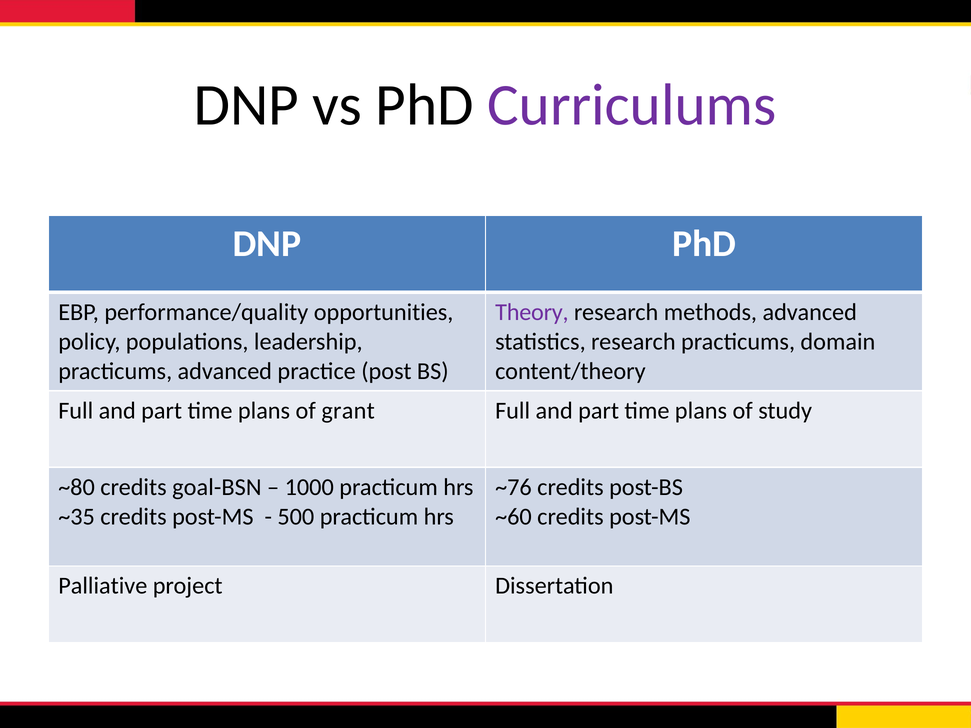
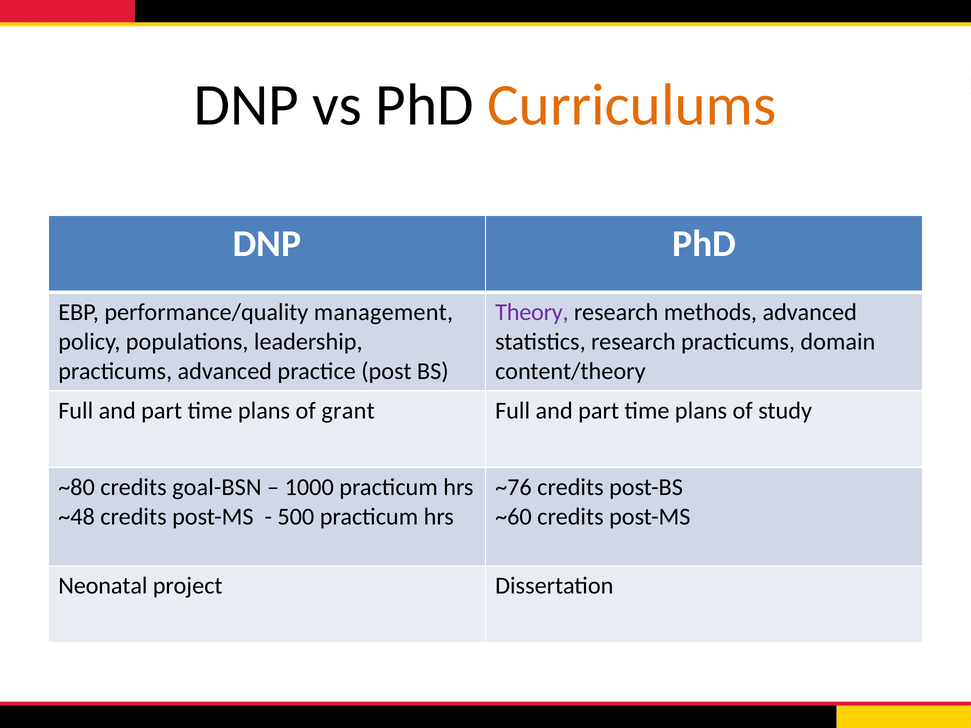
Curriculums colour: purple -> orange (632, 105)
opportunities: opportunities -> management (383, 312)
~35: ~35 -> ~48 (77, 517)
Palliative: Palliative -> Neonatal (103, 586)
